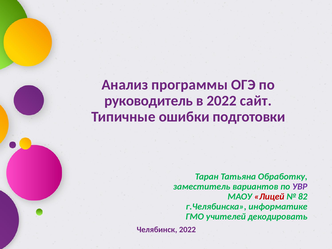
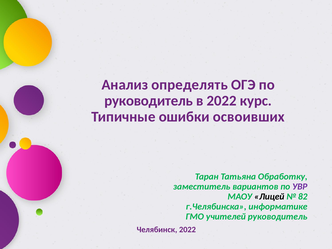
программы: программы -> определять (190, 85)
сайт: сайт -> курс (256, 101)
подготовки: подготовки -> освоивших (249, 117)
Лицей colour: red -> black (269, 197)
учителей декодировать: декодировать -> руководитель (278, 217)
